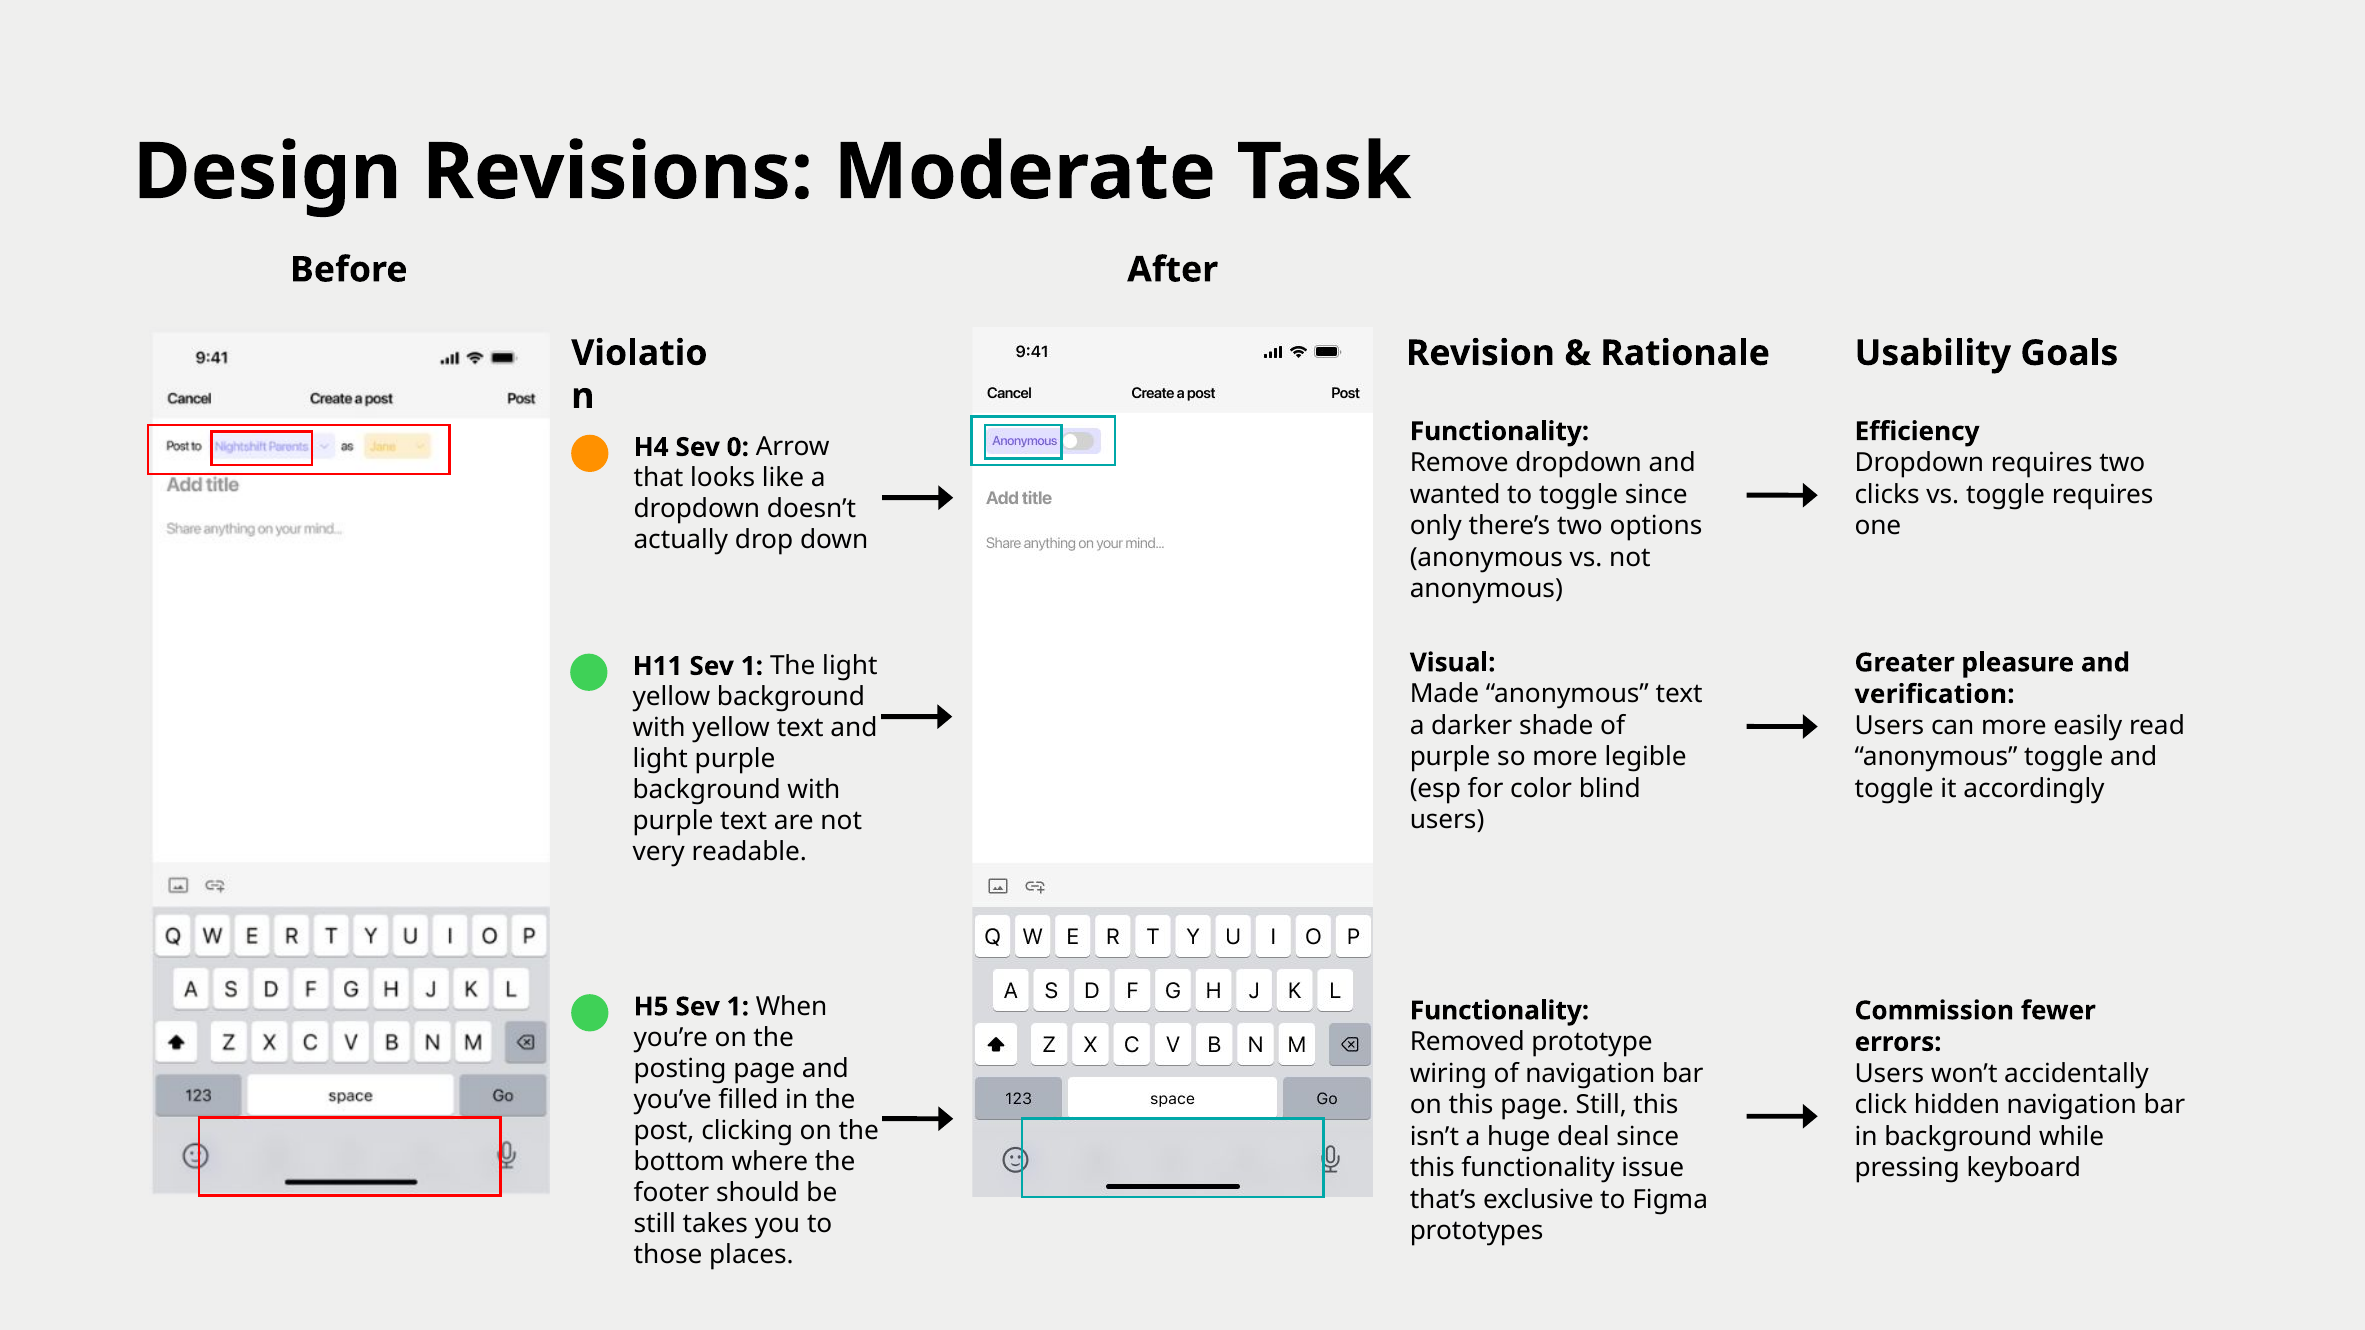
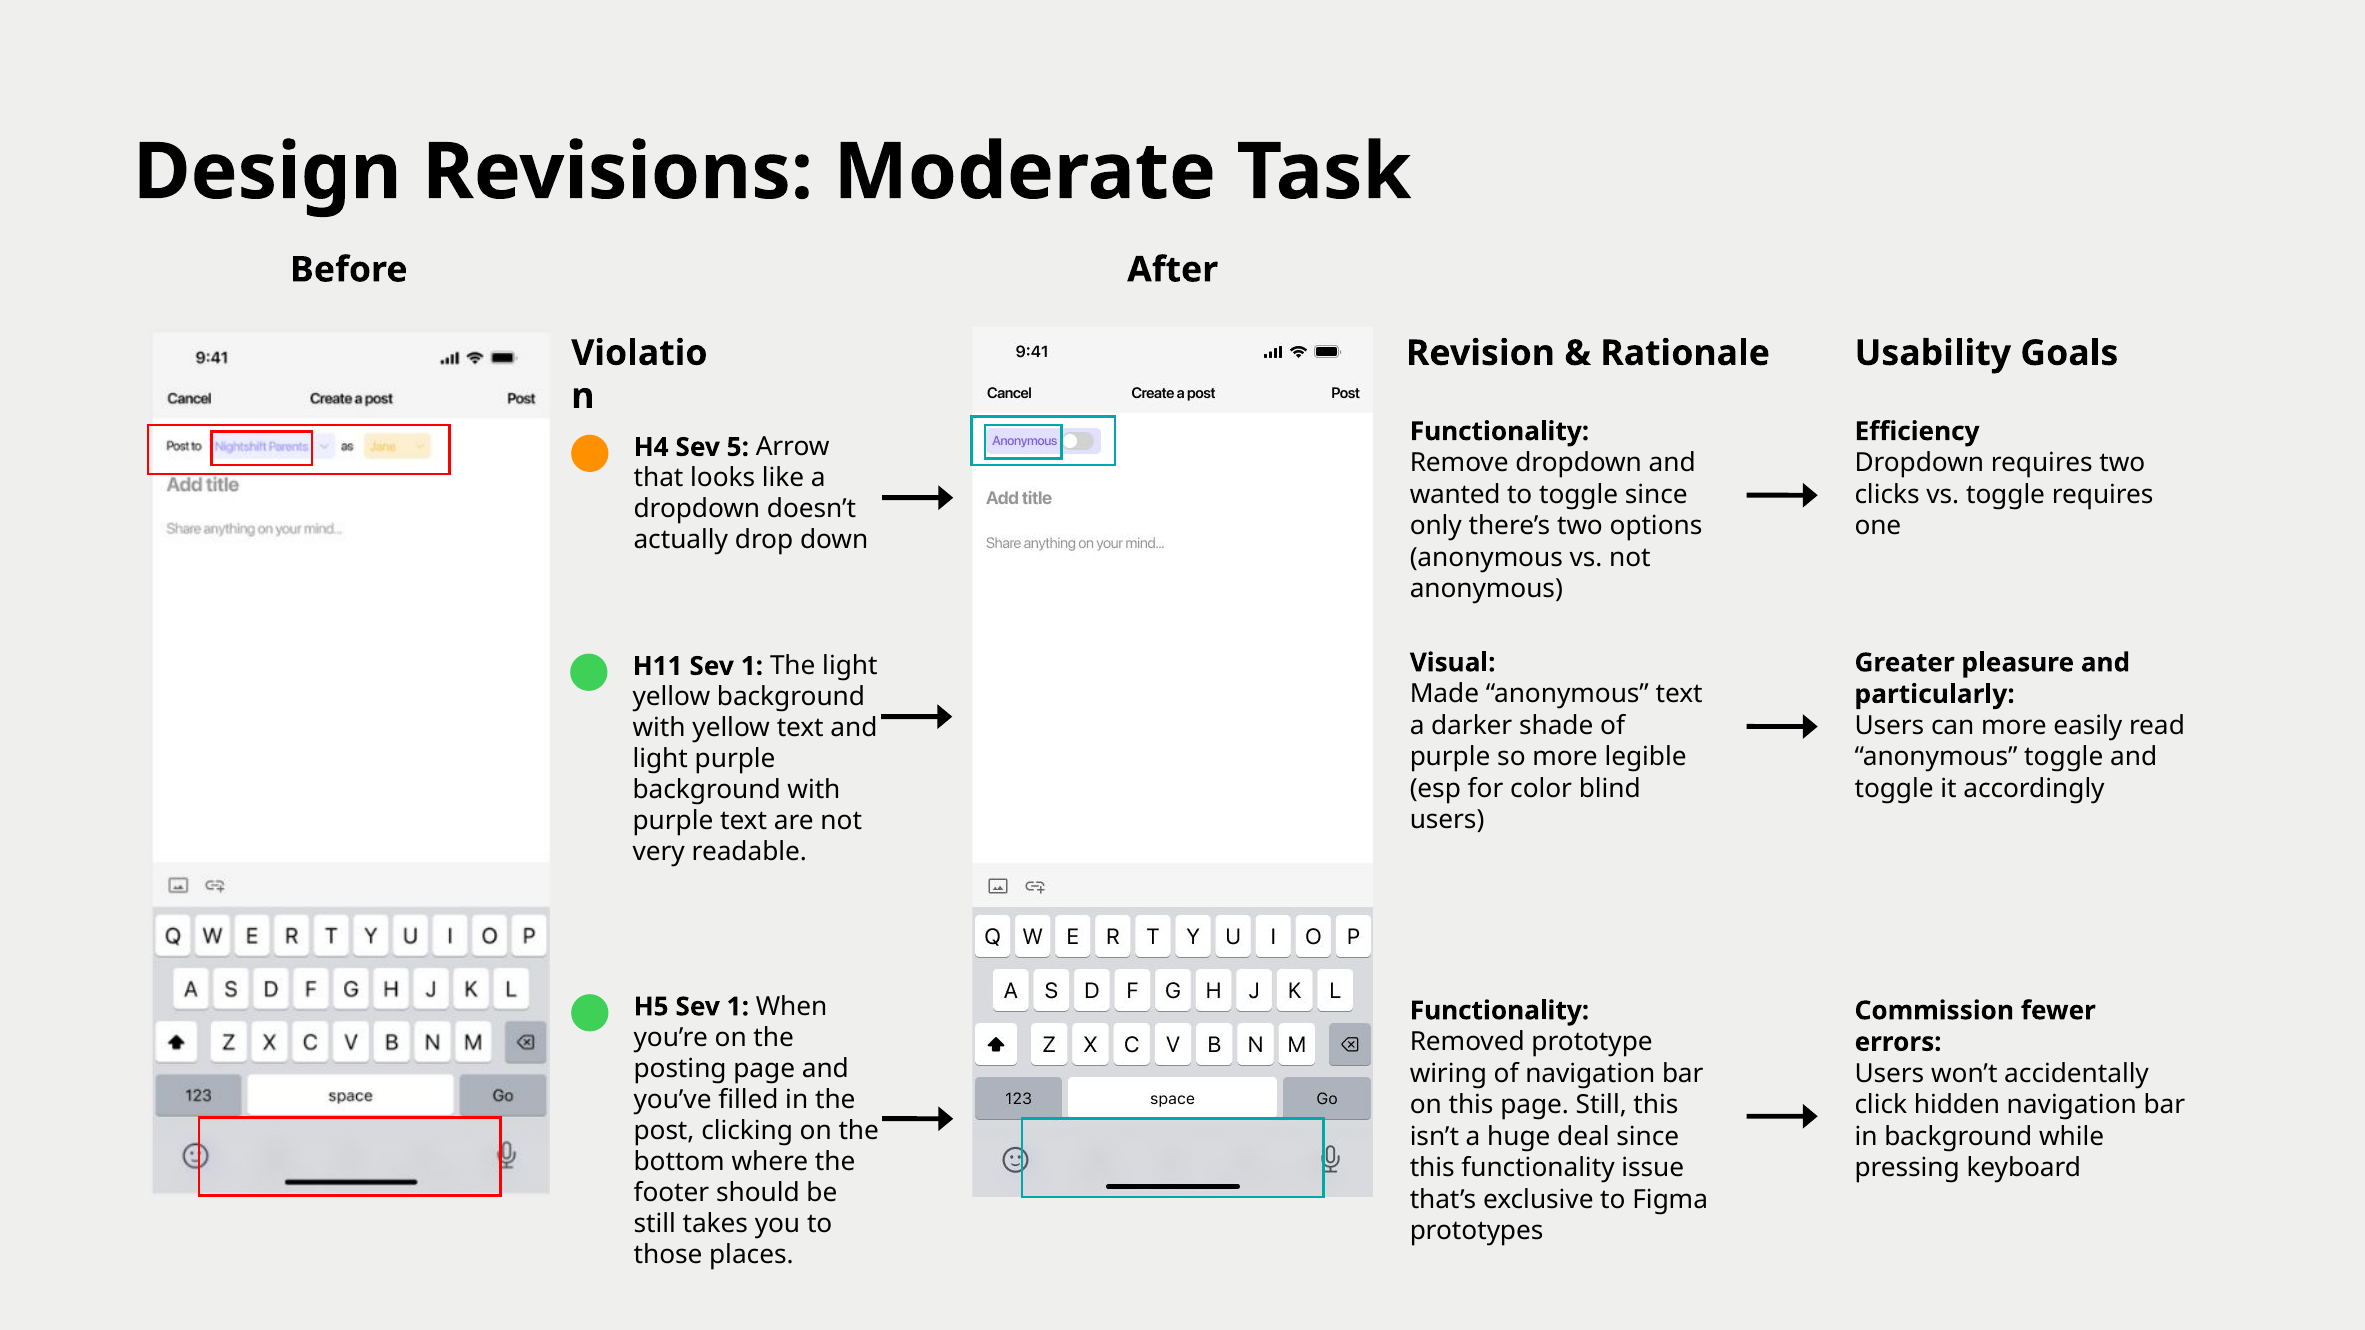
0: 0 -> 5 (738, 447)
verification: verification -> particularly (1935, 694)
